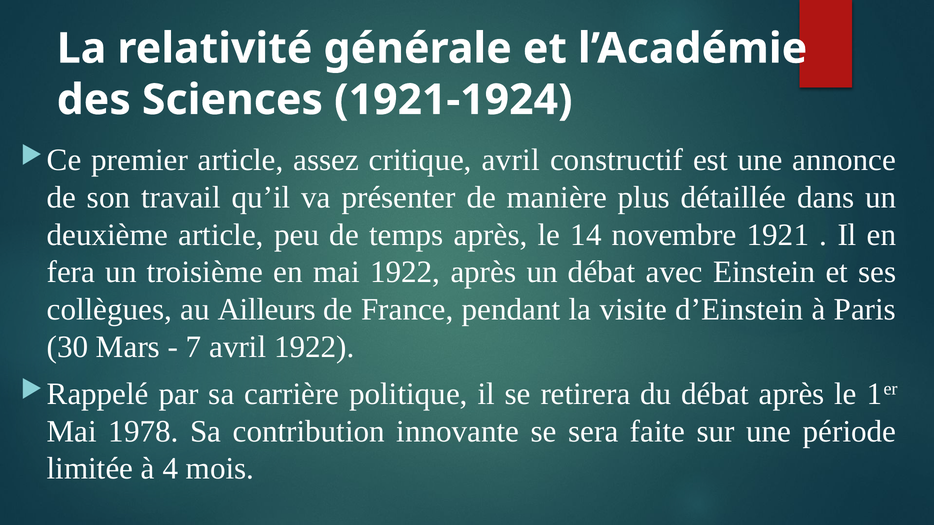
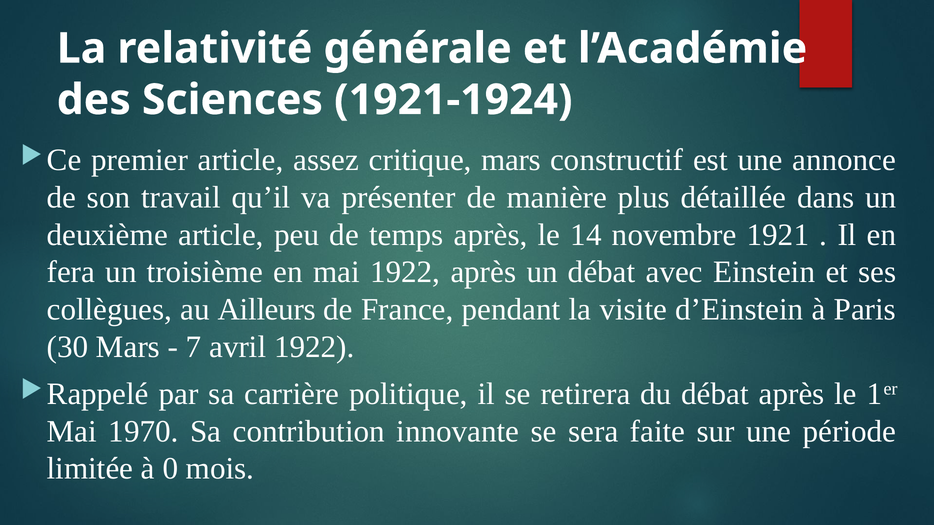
critique avril: avril -> mars (511, 160)
1978: 1978 -> 1970 (143, 432)
4: 4 -> 0 (170, 469)
